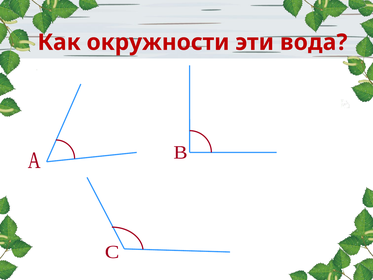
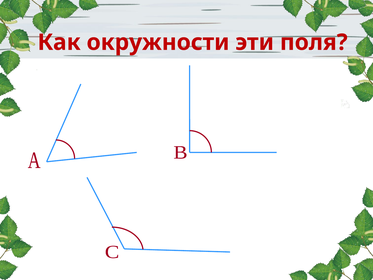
вода: вода -> поля (314, 42)
